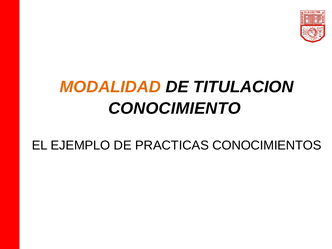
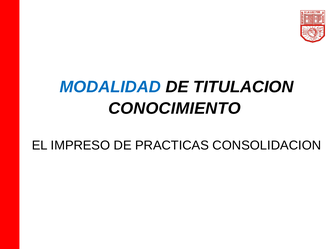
MODALIDAD colour: orange -> blue (110, 87)
EJEMPLO: EJEMPLO -> IMPRESO (80, 145)
CONOCIMIENTOS: CONOCIMIENTOS -> CONSOLIDACION (267, 145)
